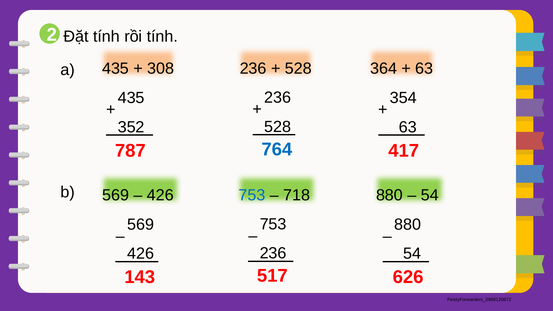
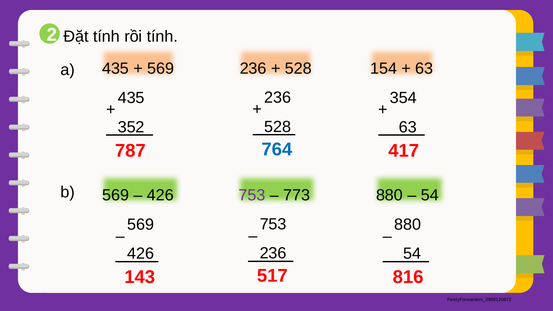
308: 308 -> 569 (161, 69)
364: 364 -> 154 (384, 69)
753 colour: blue -> purple (252, 195)
718: 718 -> 773 (297, 195)
626: 626 -> 816 (408, 277)
